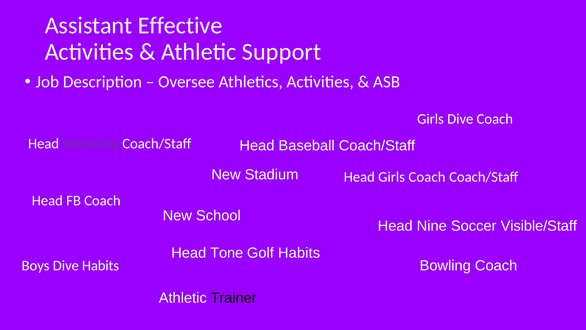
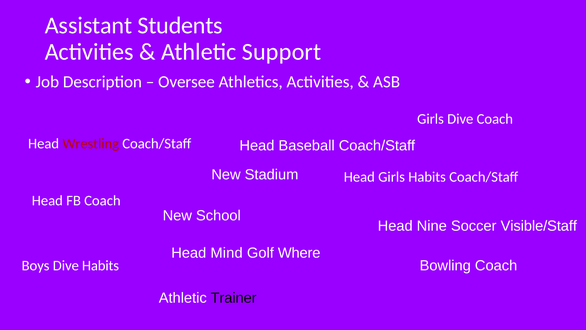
Effective: Effective -> Students (180, 26)
Wrestling colour: purple -> red (91, 144)
Girls Coach: Coach -> Habits (427, 177)
Tone: Tone -> Mind (227, 253)
Golf Habits: Habits -> Where (299, 253)
